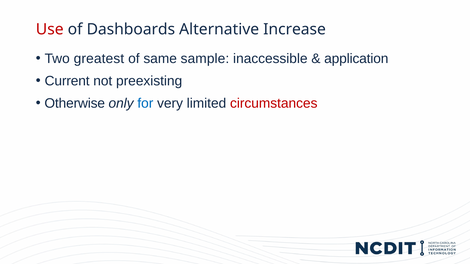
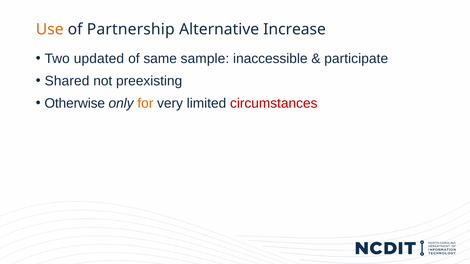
Use colour: red -> orange (50, 29)
Dashboards: Dashboards -> Partnership (131, 29)
greatest: greatest -> updated (99, 59)
application: application -> participate (356, 59)
Current: Current -> Shared (67, 81)
for colour: blue -> orange (145, 104)
